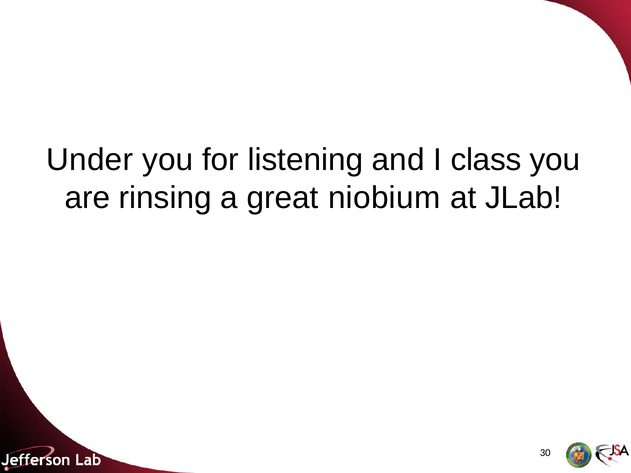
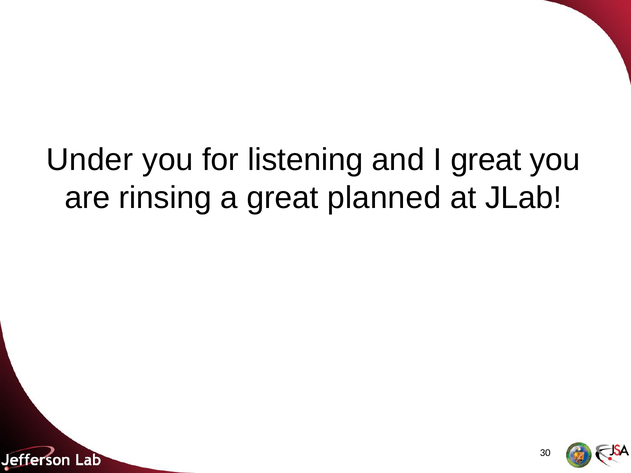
I class: class -> great (486, 160)
niobium: niobium -> planned (384, 198)
